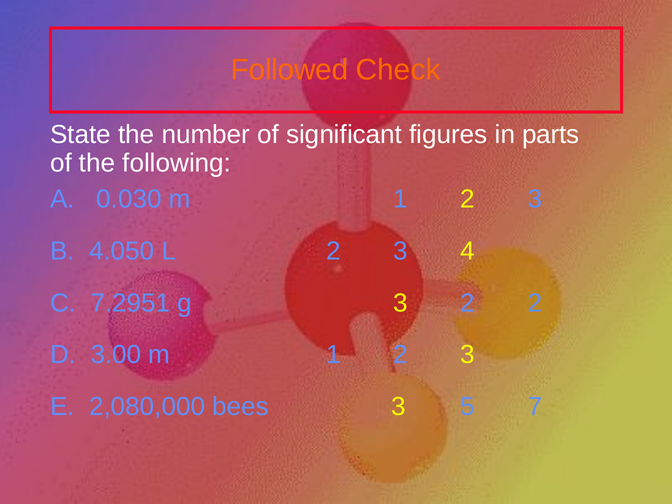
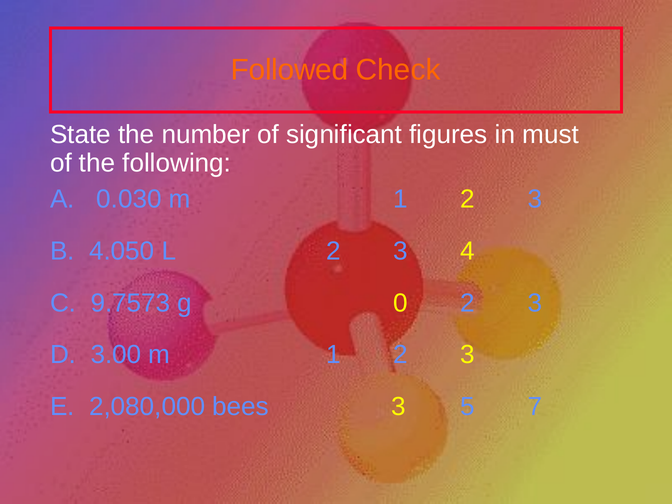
parts: parts -> must (551, 135)
7.2951: 7.2951 -> 9.7573 (130, 303)
g 3: 3 -> 0 (400, 303)
2: 2 -> 3 (535, 303)
